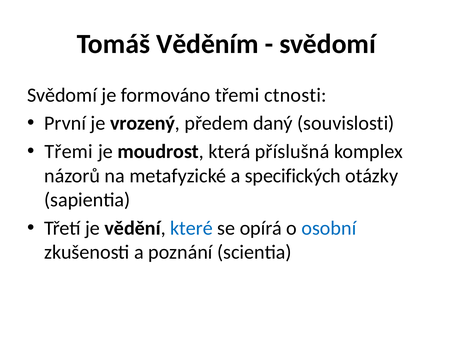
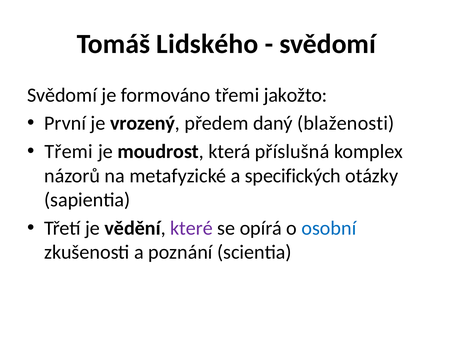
Věděním: Věděním -> Lidského (207, 44)
ctnosti: ctnosti -> jakožto (296, 95)
souvislosti: souvislosti -> blaženosti (346, 123)
které colour: blue -> purple (192, 228)
